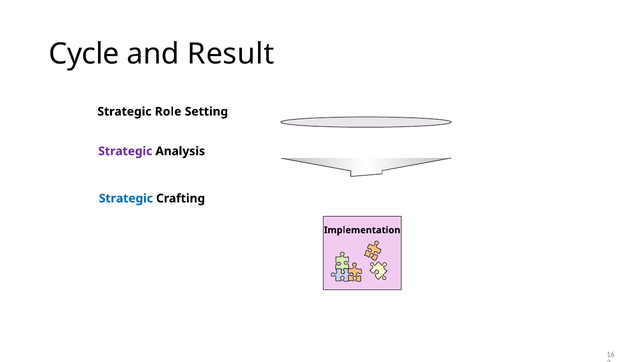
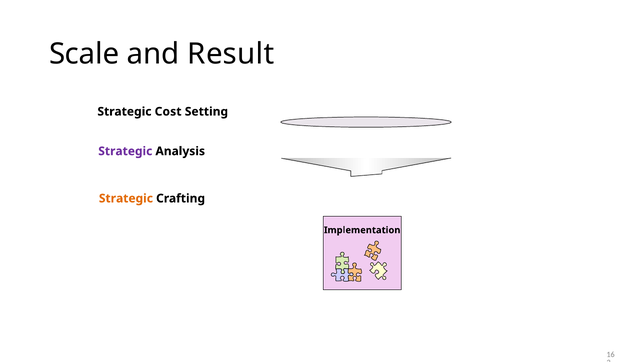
Cycle: Cycle -> Scale (84, 54)
Role: Role -> Cost (168, 111)
Strategic colour: blue -> orange (126, 198)
